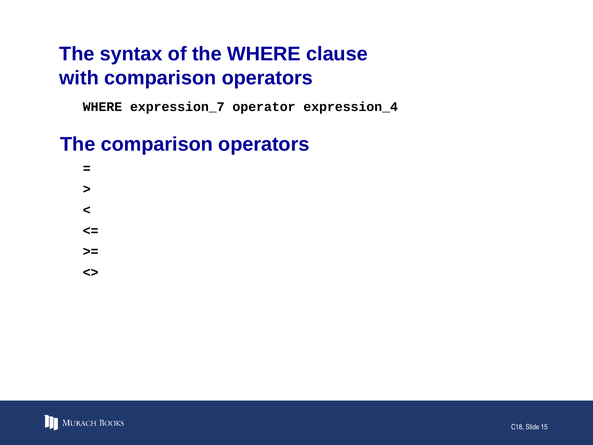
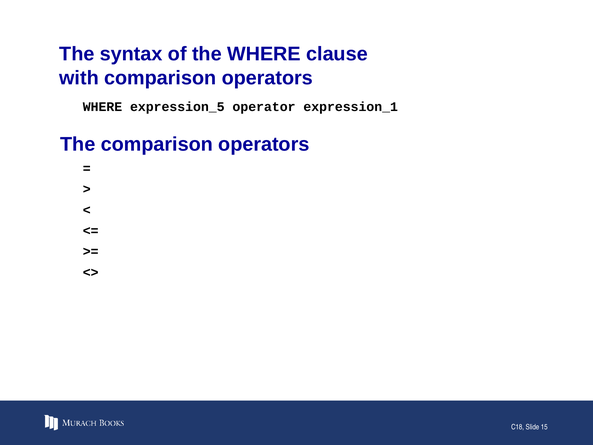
expression_7: expression_7 -> expression_5 (177, 107)
expression_4: expression_4 -> expression_1 (351, 107)
